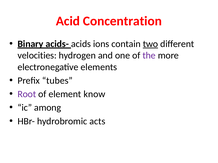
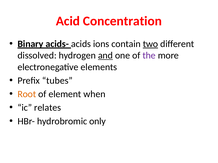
velocities: velocities -> dissolved (37, 56)
and underline: none -> present (105, 56)
Root colour: purple -> orange (27, 94)
know: know -> when (94, 94)
among: among -> relates (48, 108)
acts: acts -> only (97, 122)
